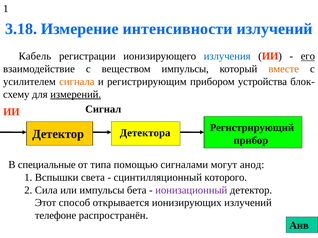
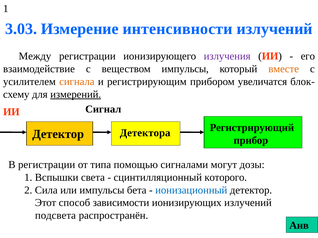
3.18: 3.18 -> 3.03 (21, 29)
Кабель: Кабель -> Между (35, 56)
излучения colour: blue -> purple (227, 56)
его underline: present -> none (308, 56)
устройства: устройства -> увеличатся (262, 82)
В специальные: специальные -> регистрации (47, 165)
анод: анод -> дозы (252, 165)
ионизационный colour: purple -> blue (191, 190)
открывается: открывается -> зависимости (121, 203)
телефоне: телефоне -> подсвета (55, 216)
